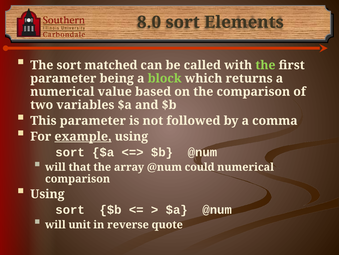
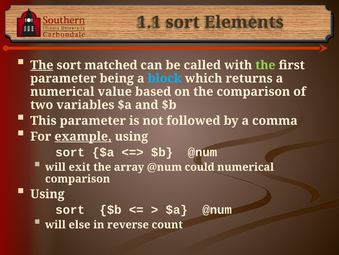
8.0: 8.0 -> 1.1 (149, 22)
The underline: none -> present (42, 65)
block colour: light green -> light blue (165, 78)
that: that -> exit (79, 167)
unit: unit -> else (79, 224)
quote: quote -> count (167, 224)
